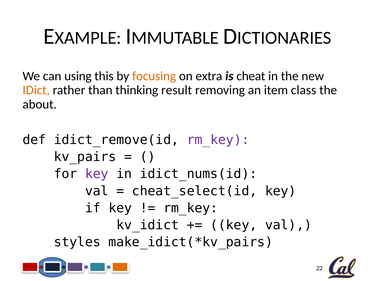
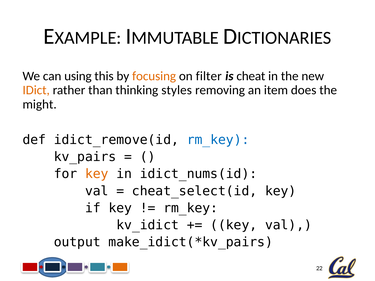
extra: extra -> filter (209, 76)
result: result -> styles (177, 90)
class: class -> does (304, 90)
about: about -> might (40, 104)
rm_key colour: purple -> blue (218, 140)
key colour: purple -> orange (97, 174)
styles: styles -> output (77, 242)
